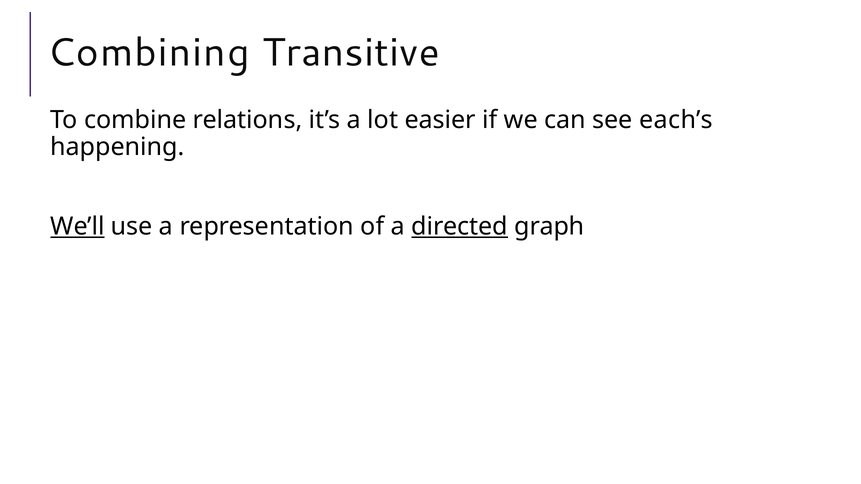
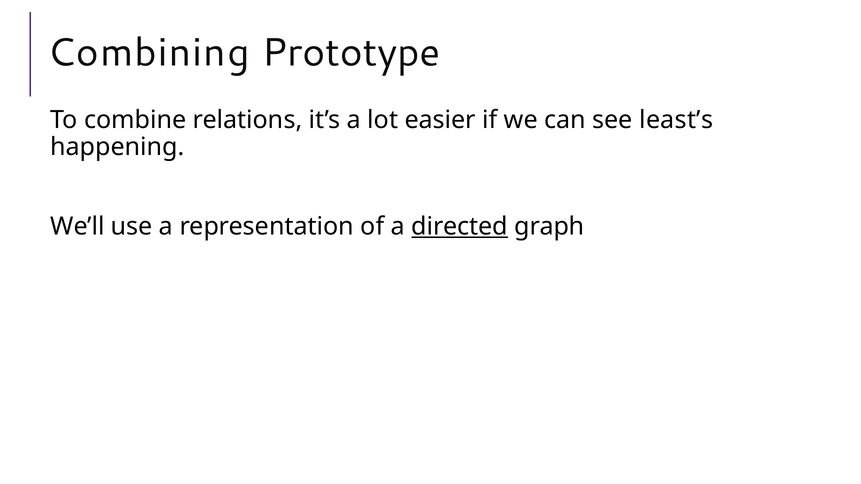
Transitive: Transitive -> Prototype (351, 53)
each’s: each’s -> least’s (676, 120)
We’ll underline: present -> none (77, 227)
